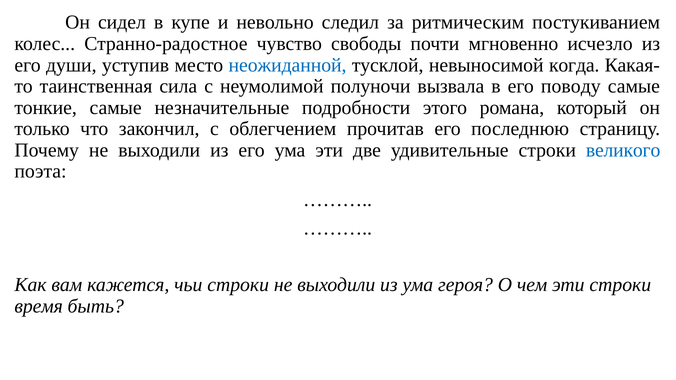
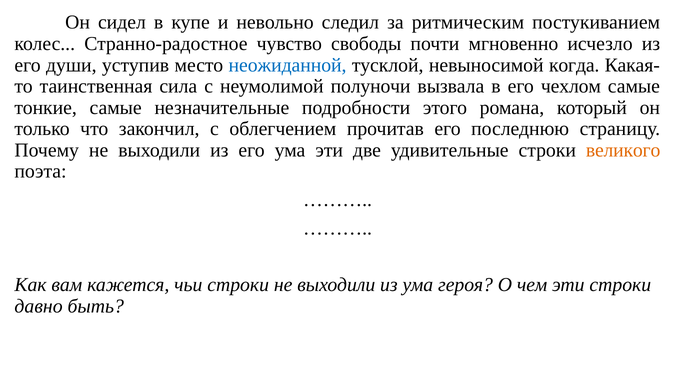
поводу: поводу -> чехлом (571, 86)
великого colour: blue -> orange (623, 150)
время: время -> давно (39, 306)
